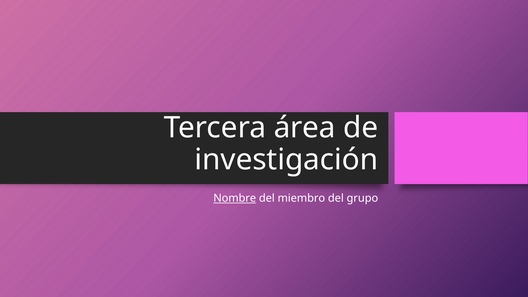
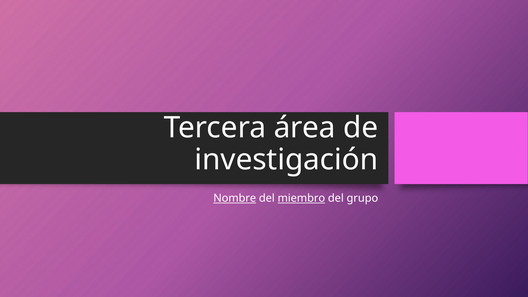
miembro underline: none -> present (301, 198)
